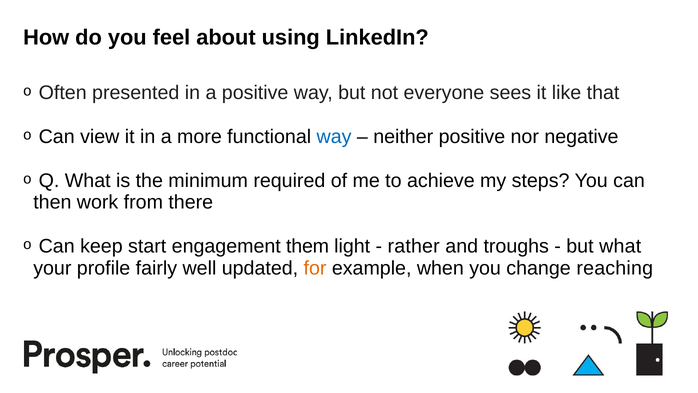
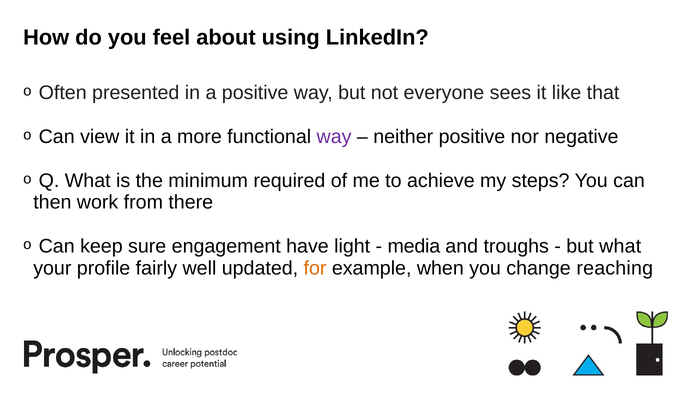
way colour: blue -> purple (334, 137)
start: start -> sure (147, 246)
them: them -> have (307, 246)
rather: rather -> media (414, 246)
